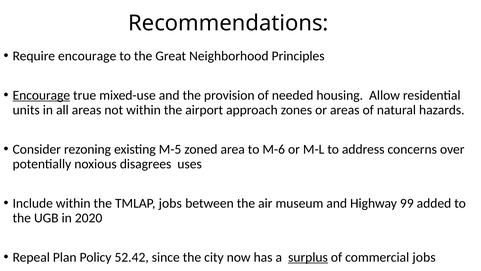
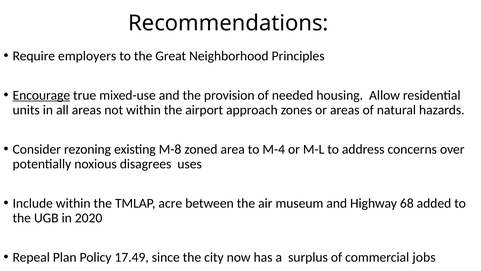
Require encourage: encourage -> employers (87, 56)
M-5: M-5 -> M-8 (170, 149)
M-6: M-6 -> M-4 (274, 149)
TMLAP jobs: jobs -> acre (170, 203)
99: 99 -> 68 (407, 203)
52.42: 52.42 -> 17.49 (132, 257)
surplus underline: present -> none (308, 257)
